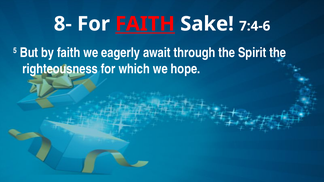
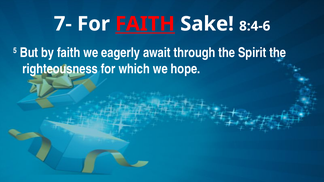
8-: 8- -> 7- (63, 24)
7:4-6: 7:4-6 -> 8:4-6 (255, 26)
